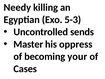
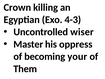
Needy: Needy -> Crown (17, 7)
5-3: 5-3 -> 4-3 (73, 20)
sends: sends -> wiser (82, 32)
Cases: Cases -> Them (25, 69)
